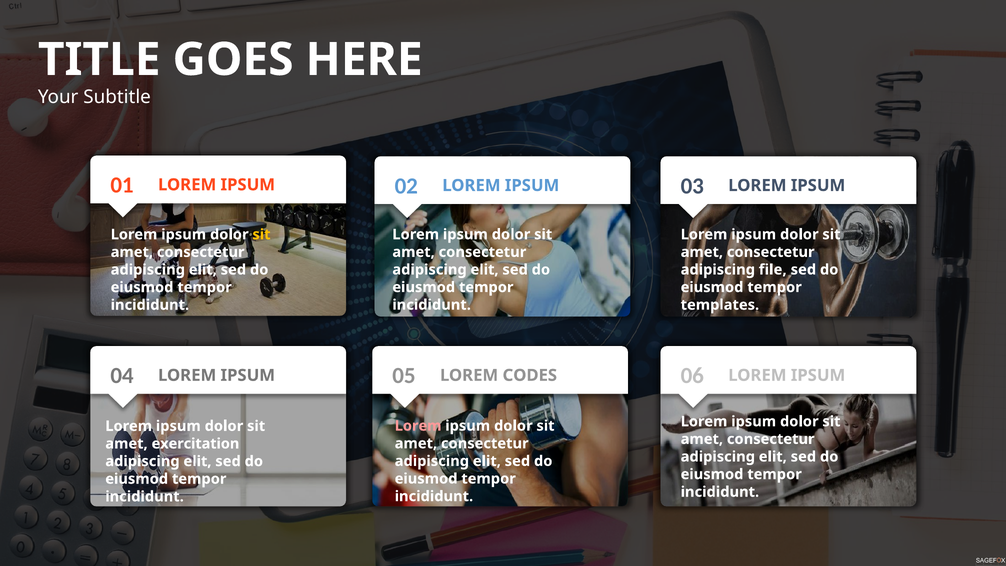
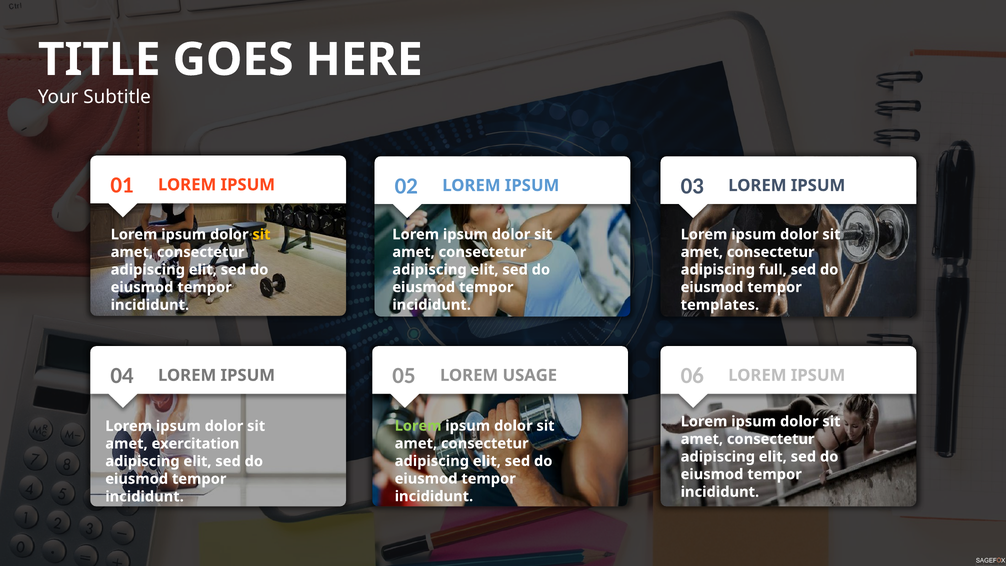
file: file -> full (773, 270)
CODES: CODES -> USAGE (530, 375)
Lorem colour: pink -> light green (418, 426)
